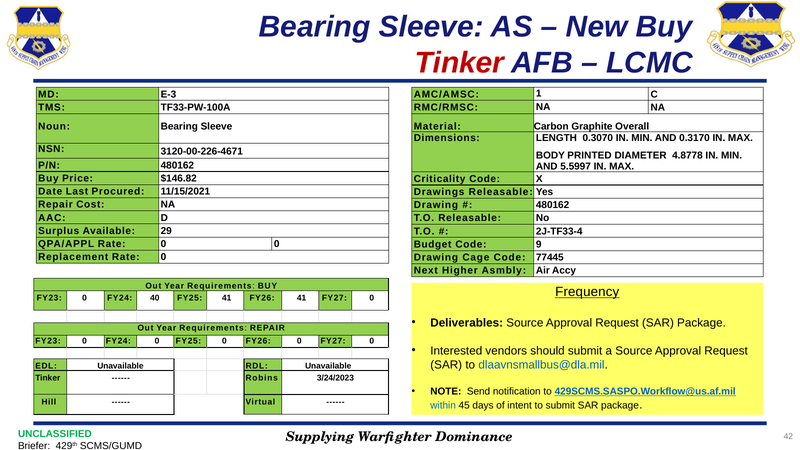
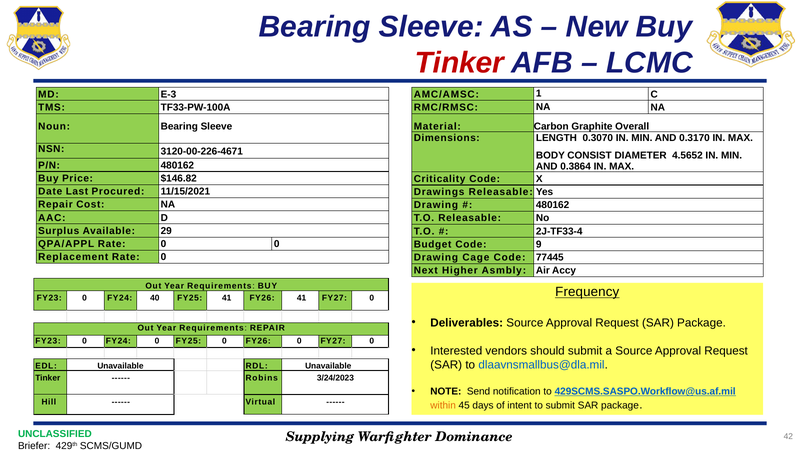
PRINTED: PRINTED -> CONSIST (590, 155)
4.8778: 4.8778 -> 4.5652 (687, 155)
5.5997: 5.5997 -> 0.3864 (576, 166)
within colour: blue -> orange (443, 405)
